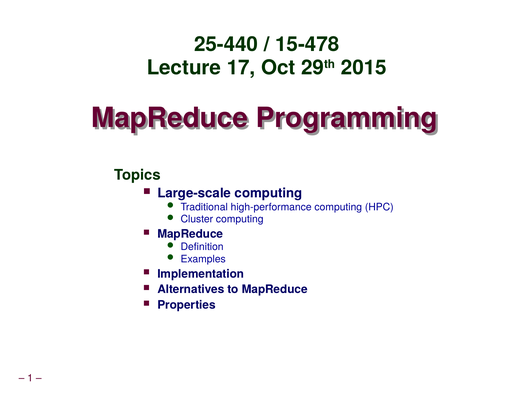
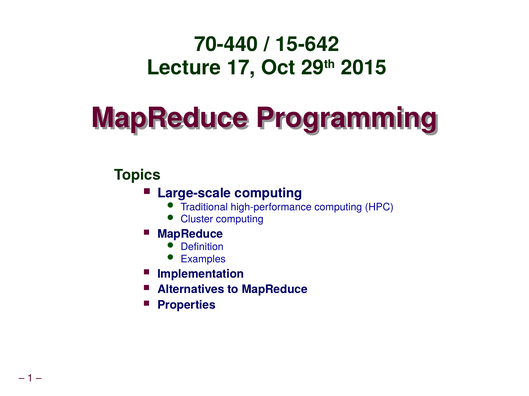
25-440: 25-440 -> 70-440 (226, 44)
15-478: 15-478 -> 15-642 (307, 44)
